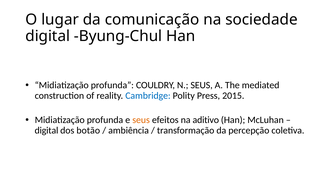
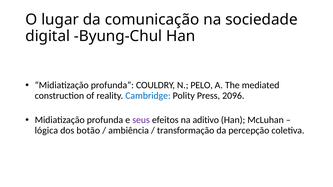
N SEUS: SEUS -> PELO (202, 85)
2015: 2015 -> 2096 (233, 96)
seus colour: orange -> purple (141, 120)
digital: digital -> lógica (46, 131)
